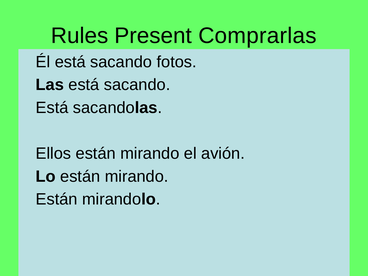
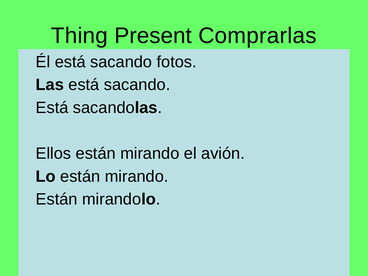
Rules: Rules -> Thing (79, 36)
